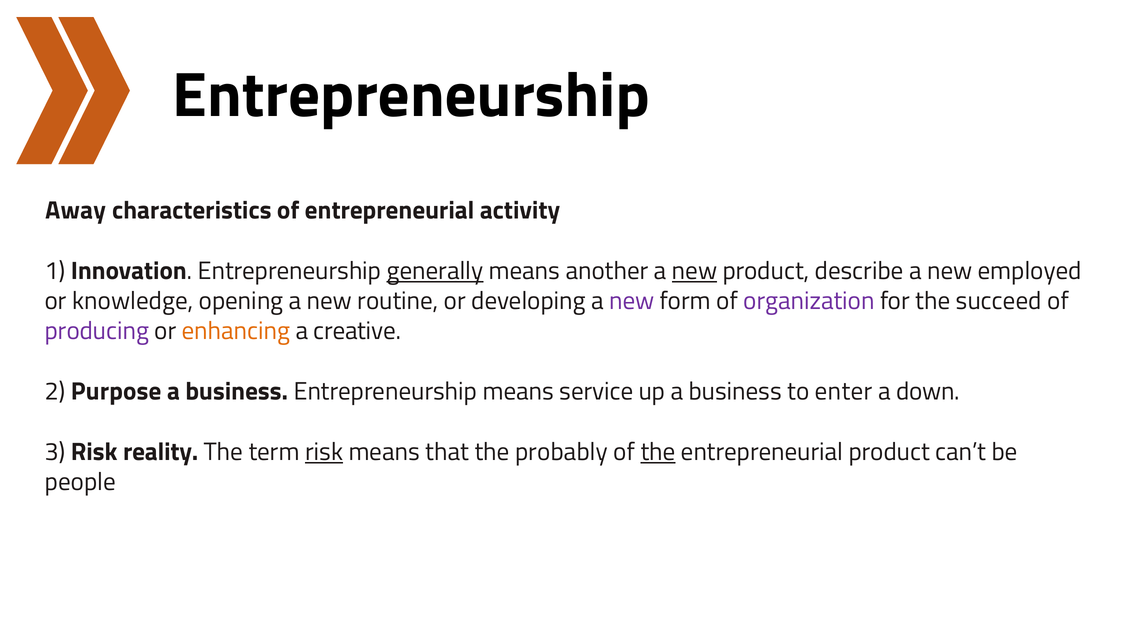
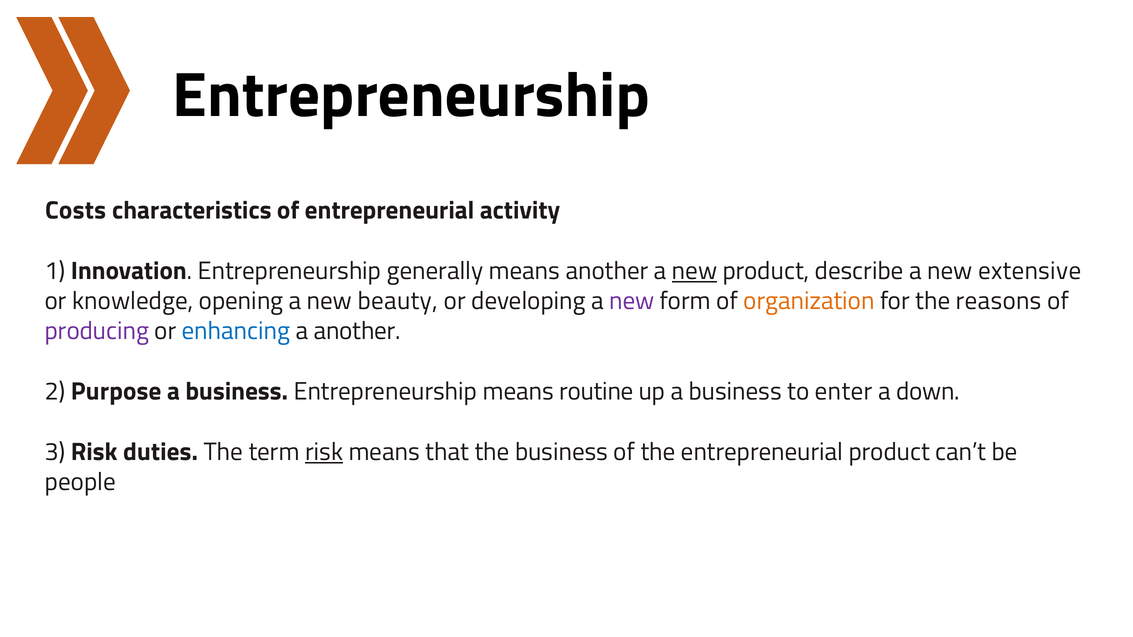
Away: Away -> Costs (76, 211)
generally underline: present -> none (435, 271)
employed: employed -> extensive (1030, 271)
routine: routine -> beauty (398, 301)
organization colour: purple -> orange (809, 301)
succeed: succeed -> reasons (999, 301)
enhancing colour: orange -> blue (236, 331)
a creative: creative -> another (357, 331)
service: service -> routine (596, 392)
reality: reality -> duties (161, 452)
the probably: probably -> business (562, 452)
the underline: present -> none (658, 452)
